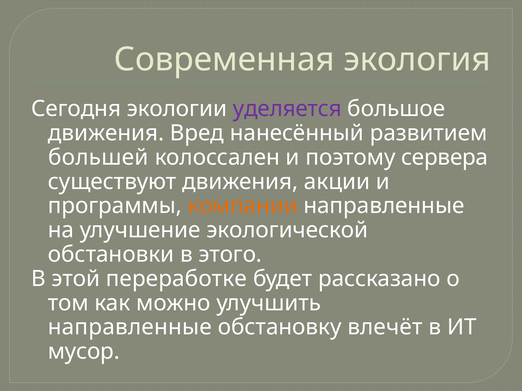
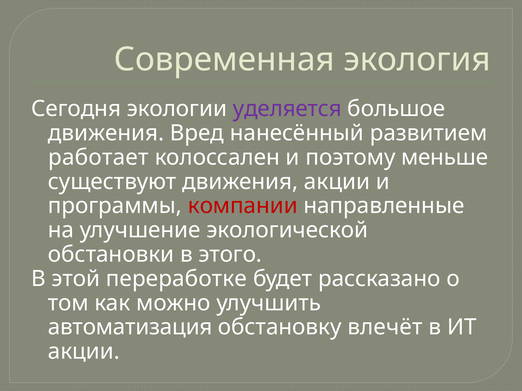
большей: большей -> работает (98, 158)
сервера: сервера -> меньше (445, 158)
компании colour: orange -> red (243, 206)
направленные: направленные -> автоматизация (130, 328)
мусор: мусор -> акции (84, 352)
